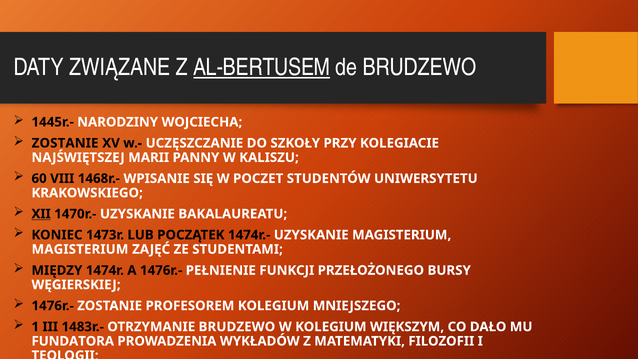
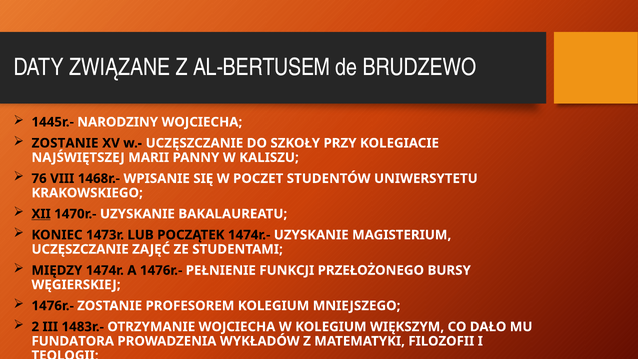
AL-BERTUSEM underline: present -> none (262, 68)
60: 60 -> 76 (39, 178)
MAGISTERIUM: MAGISTERIUM -> UCZĘSZCZANIE (80, 249)
1: 1 -> 2 (35, 327)
OTRZYMANIE BRUDZEWO: BRUDZEWO -> WOJCIECHA (237, 327)
